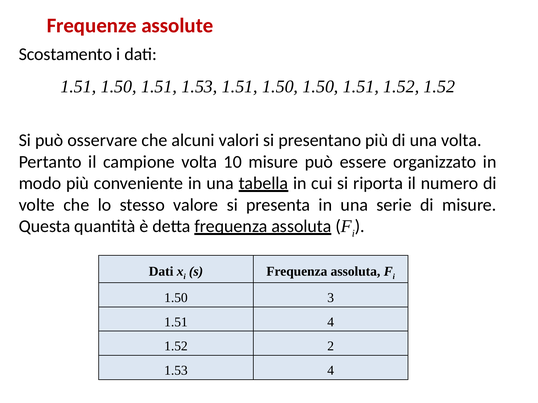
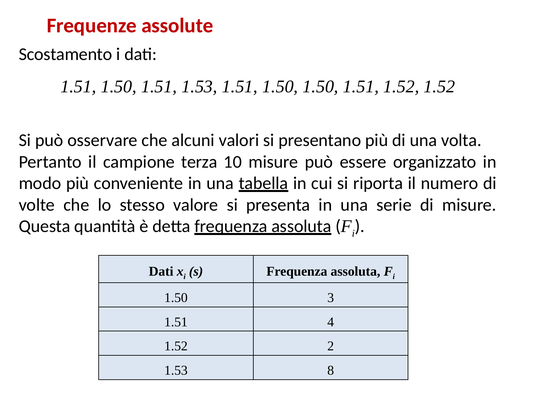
campione volta: volta -> terza (199, 162)
1.53 4: 4 -> 8 (331, 371)
